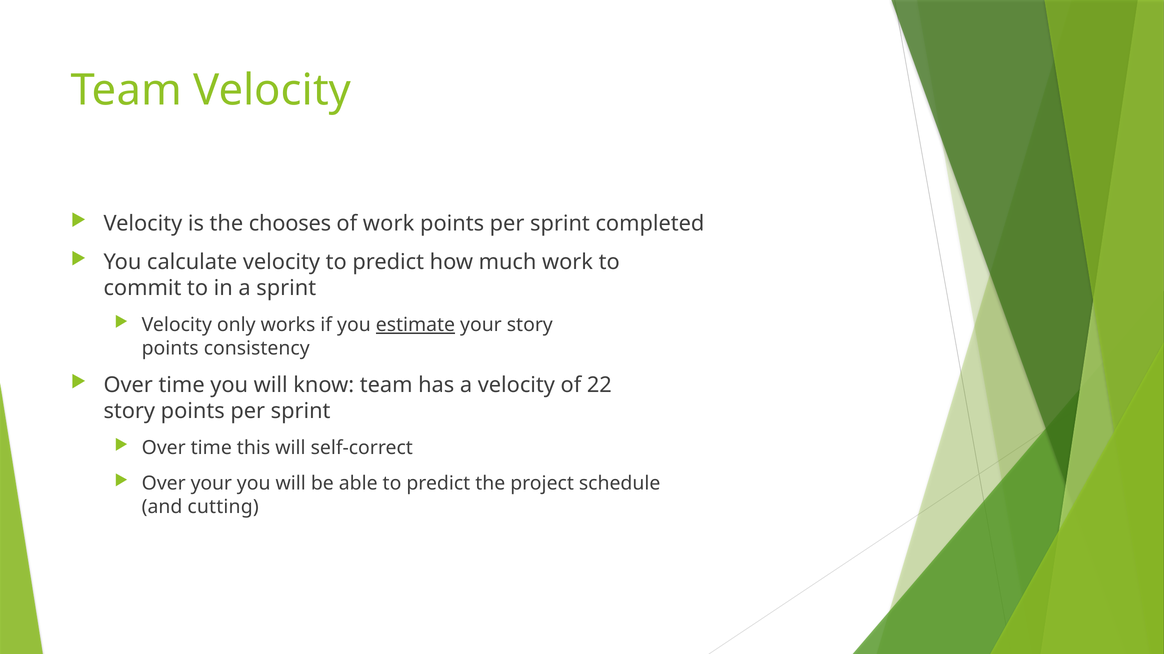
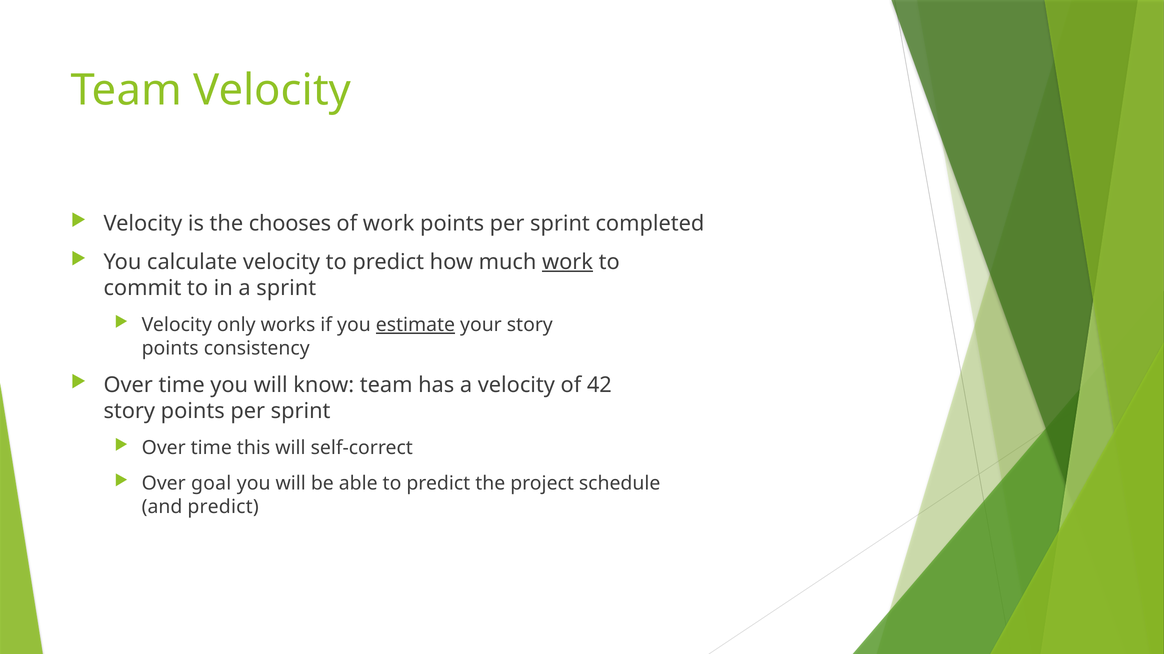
work underline: none -> present (568, 262)
22: 22 -> 42 (599, 386)
Over your: your -> goal (211, 484)
and cutting: cutting -> predict (223, 507)
